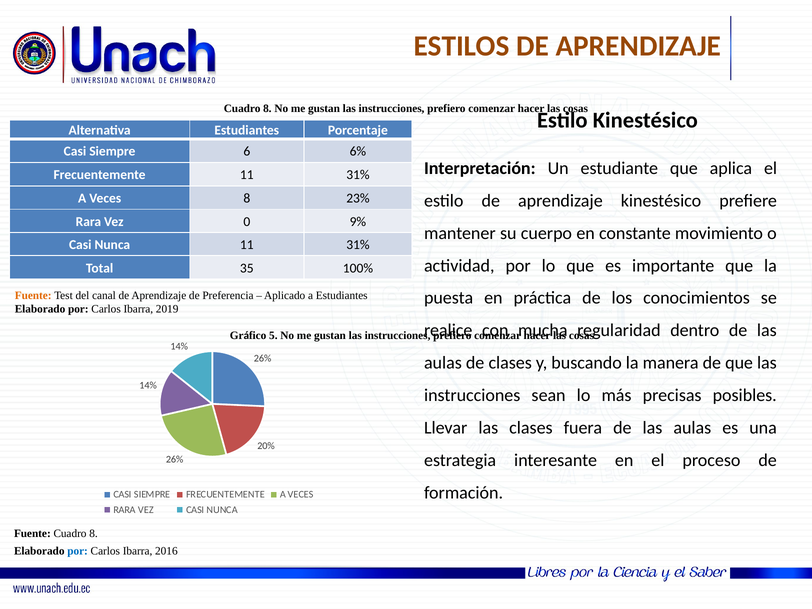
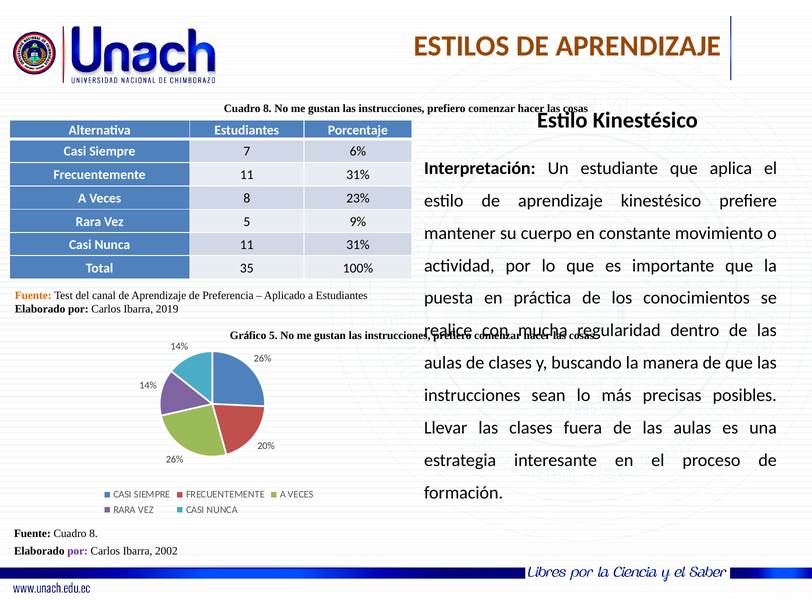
6: 6 -> 7 (247, 151)
Vez 0: 0 -> 5 (247, 222)
por colour: blue -> purple (78, 551)
2016: 2016 -> 2002 (166, 551)
